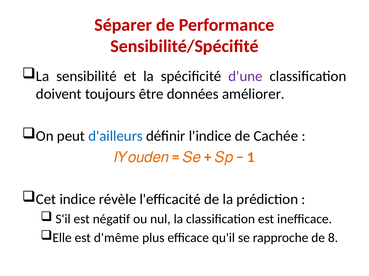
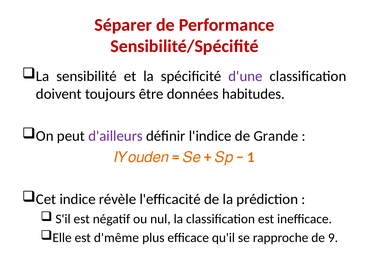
améliorer: améliorer -> habitudes (253, 94)
d'ailleurs colour: blue -> purple (116, 136)
Cachée: Cachée -> Grande (276, 136)
8: 8 -> 9 (333, 238)
